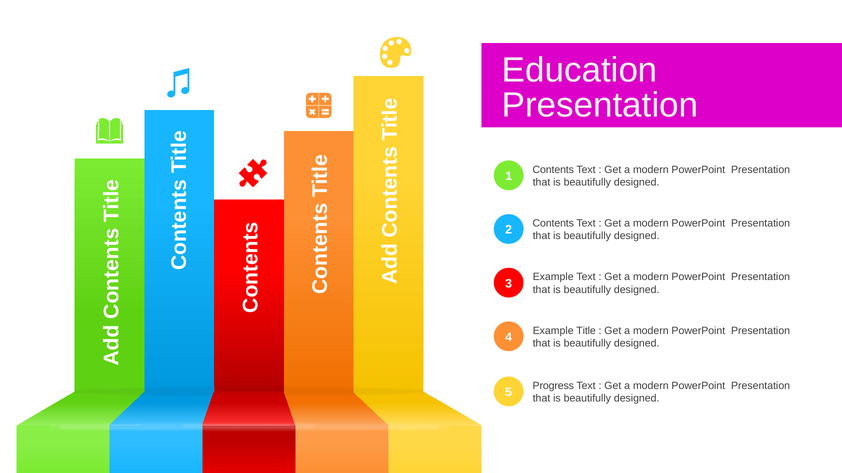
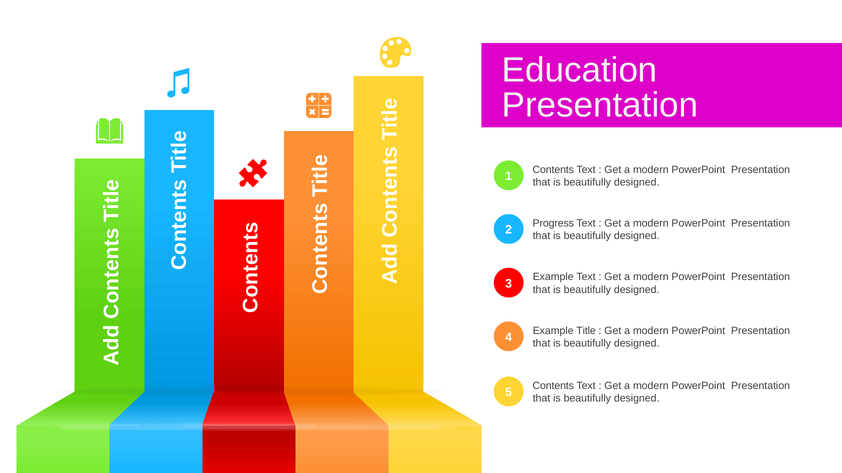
Contents: Contents -> Progress (553, 224)
Progress: Progress -> Contents (553, 386)
